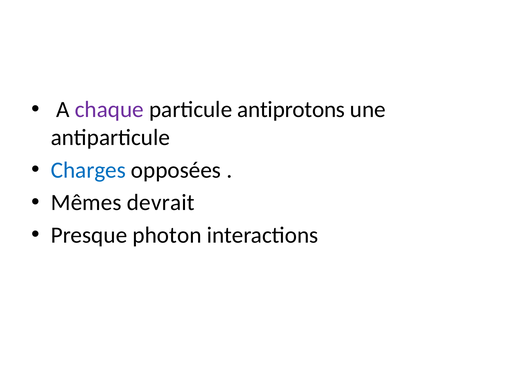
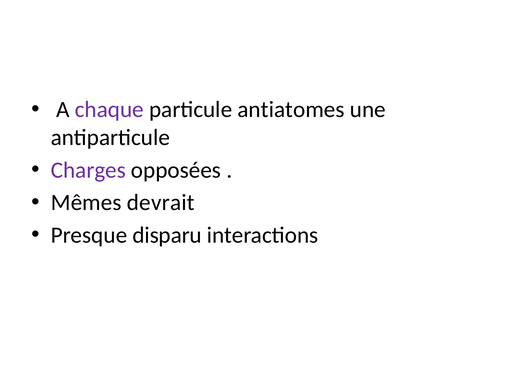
antiprotons: antiprotons -> antiatomes (291, 110)
Charges colour: blue -> purple (88, 170)
photon: photon -> disparu (167, 235)
